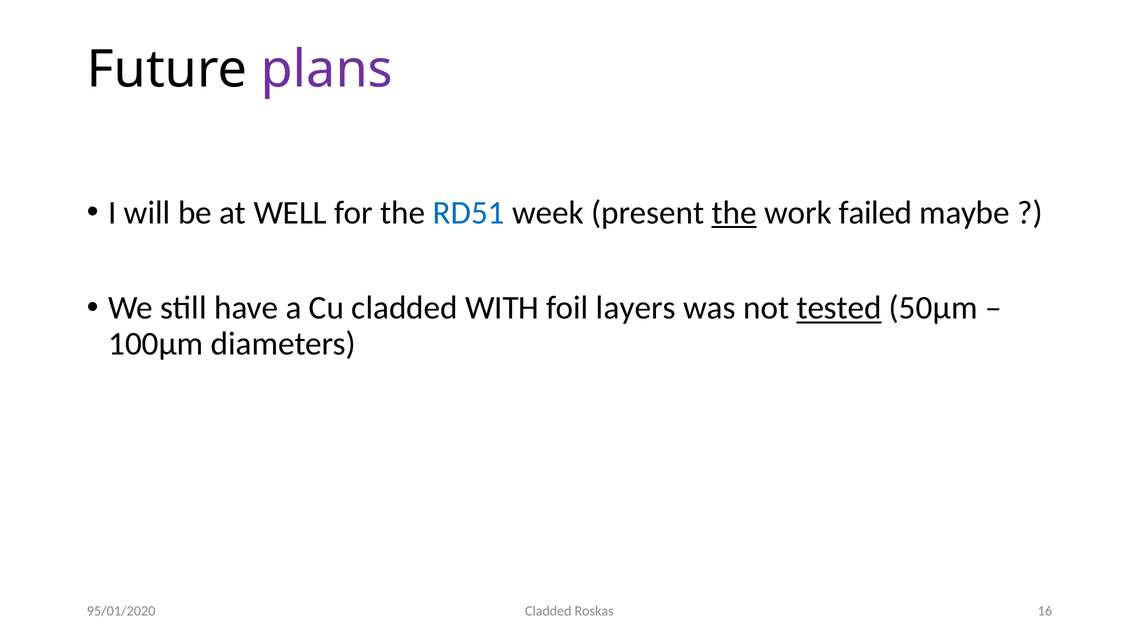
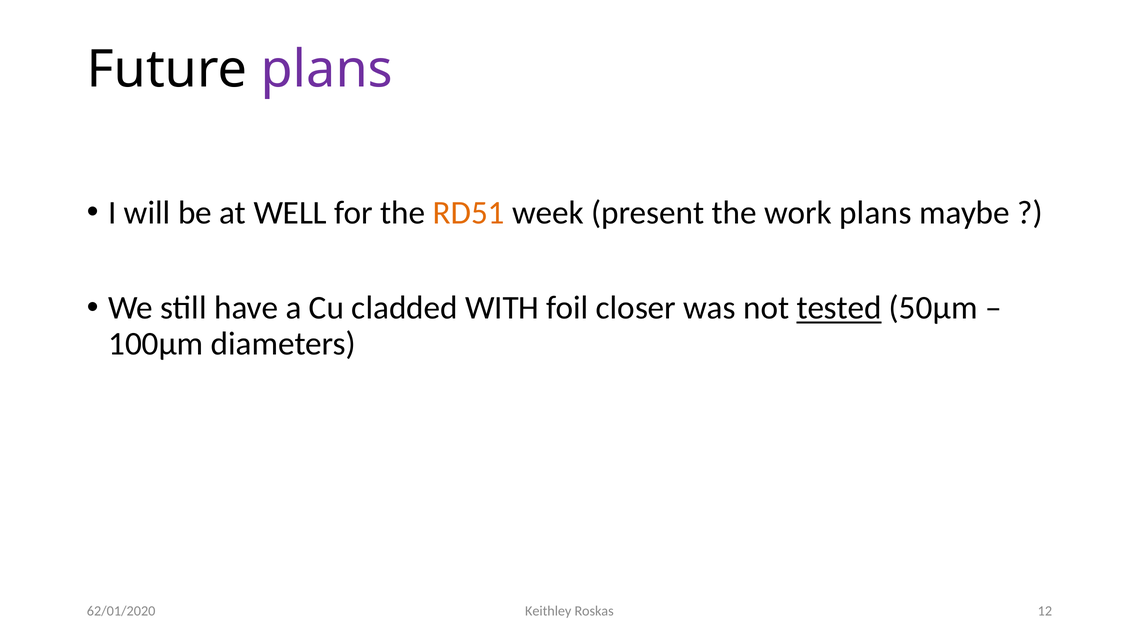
RD51 colour: blue -> orange (469, 213)
the underline: present -> none (734, 213)
work failed: failed -> plans (875, 213)
layers: layers -> closer (636, 308)
Cladded: Cladded -> Keithley (548, 612)
16: 16 -> 12 (1045, 612)
95/01/2020: 95/01/2020 -> 62/01/2020 (121, 612)
